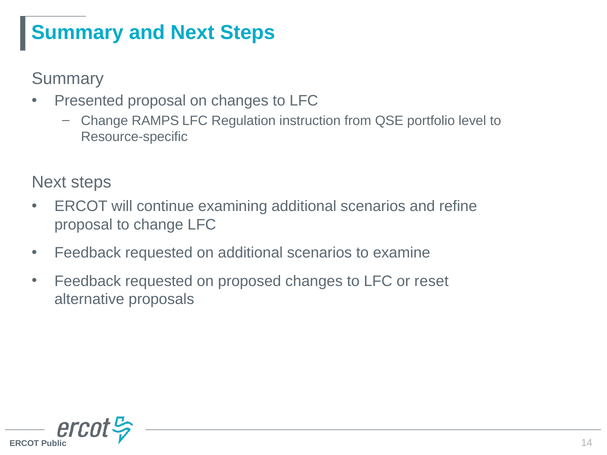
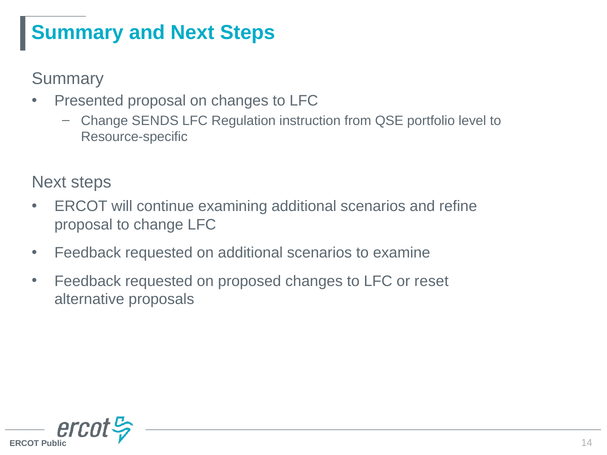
RAMPS: RAMPS -> SENDS (155, 121)
